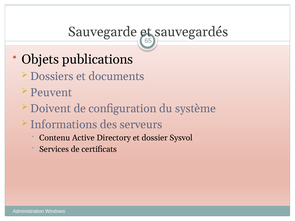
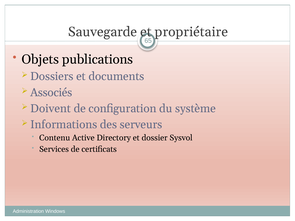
sauvegardés: sauvegardés -> propriétaire (191, 32)
Peuvent: Peuvent -> Associés (51, 93)
